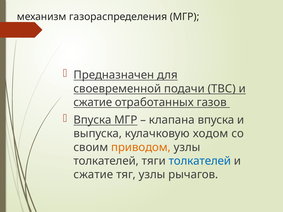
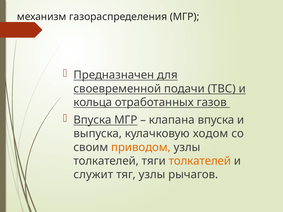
сжатие: сжатие -> кольца (93, 102)
толкателей colour: blue -> orange (200, 161)
сжатие: сжатие -> служит (93, 175)
